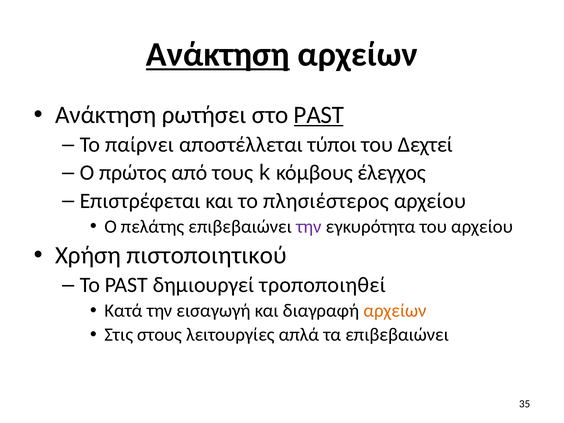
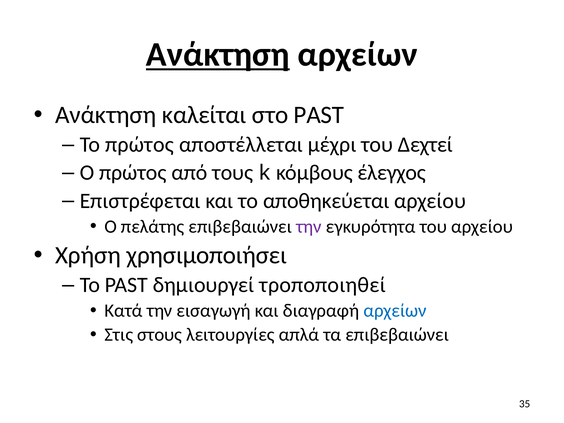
ρωτήσει: ρωτήσει -> καλείται (204, 115)
PAST underline: present -> none (319, 115)
Το παίρνει: παίρνει -> πρώτος (139, 145)
τύποι: τύποι -> μέχρι (332, 145)
πλησιέστερος: πλησιέστερος -> αποθηκεύεται (326, 201)
πιστοποιητικού: πιστοποιητικού -> χρησιμοποιήσει (207, 255)
αρχείων colour: orange -> blue (395, 311)
